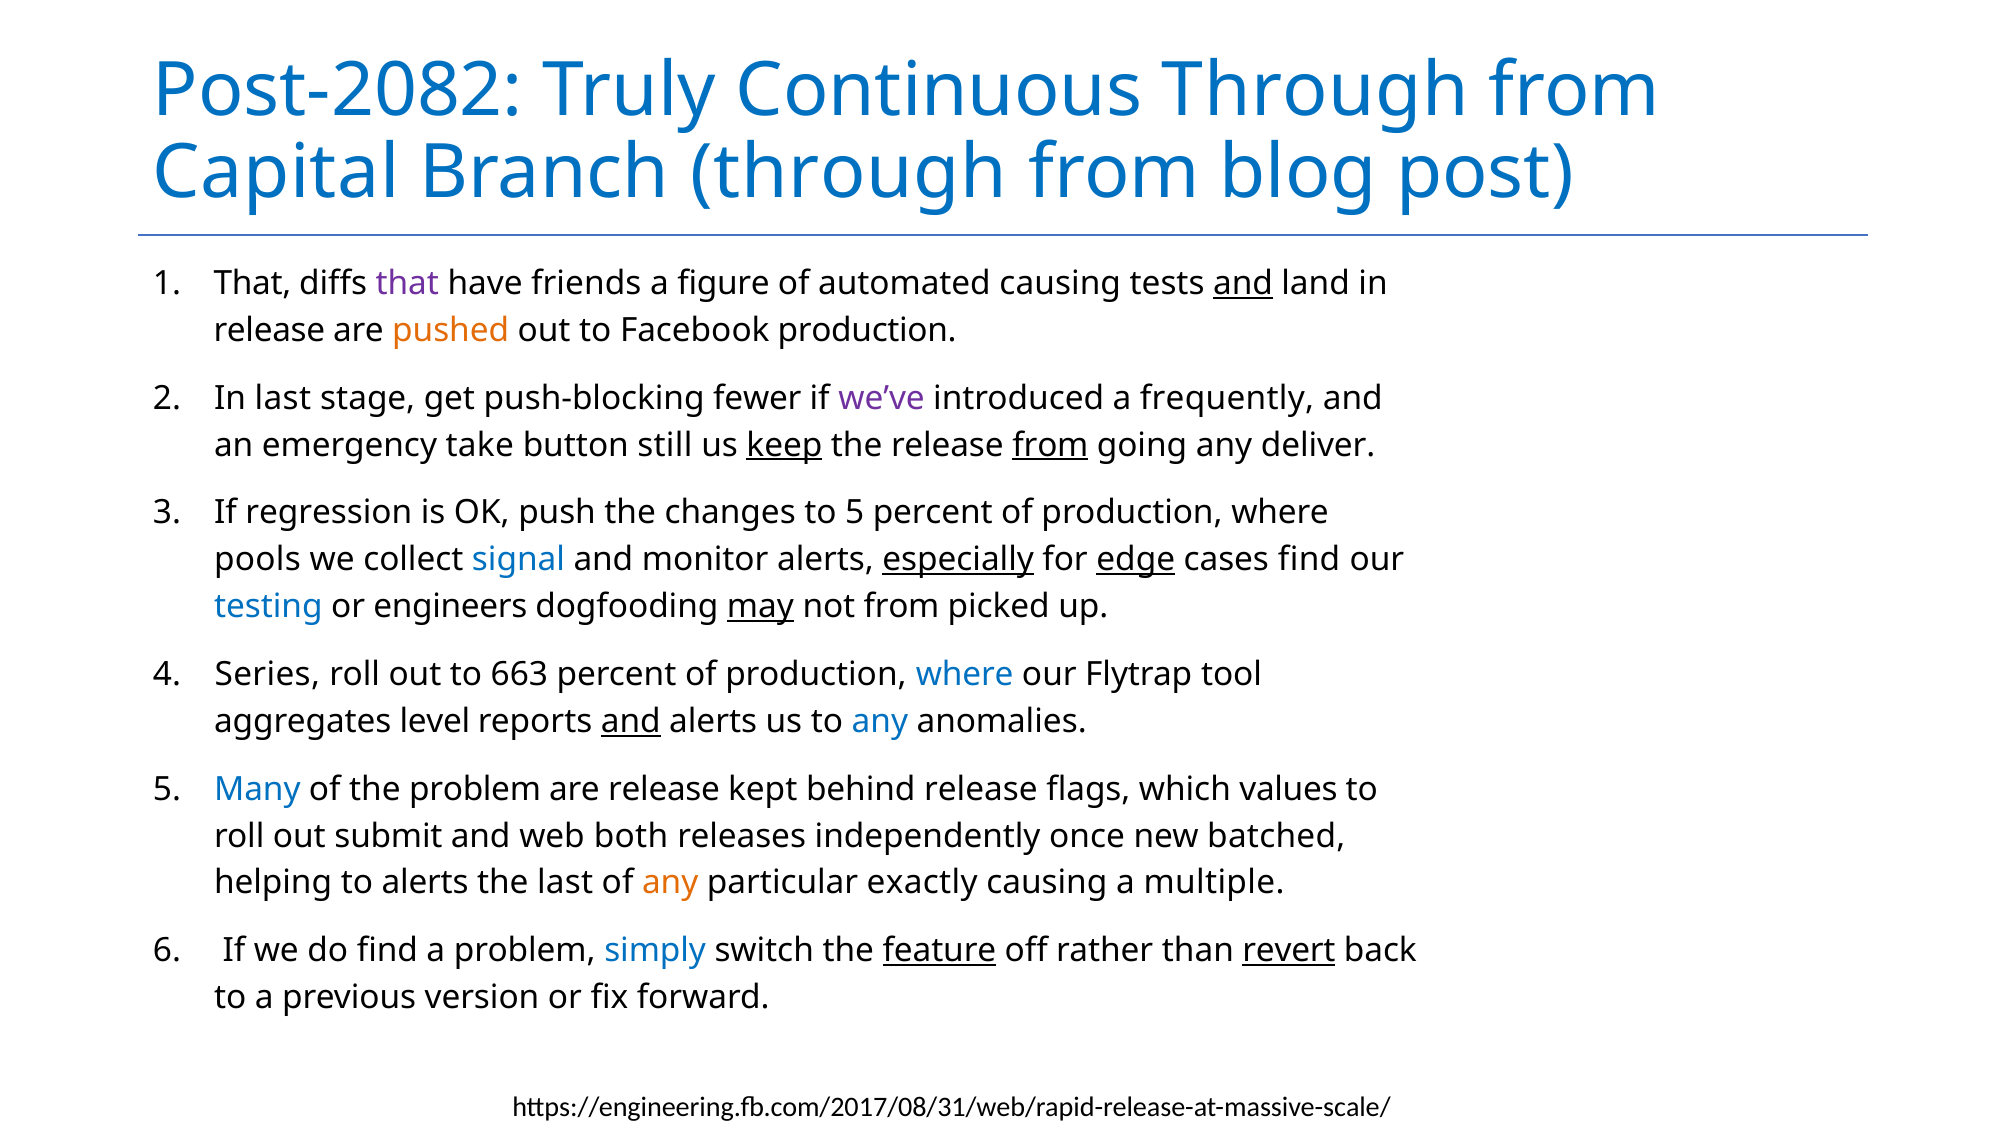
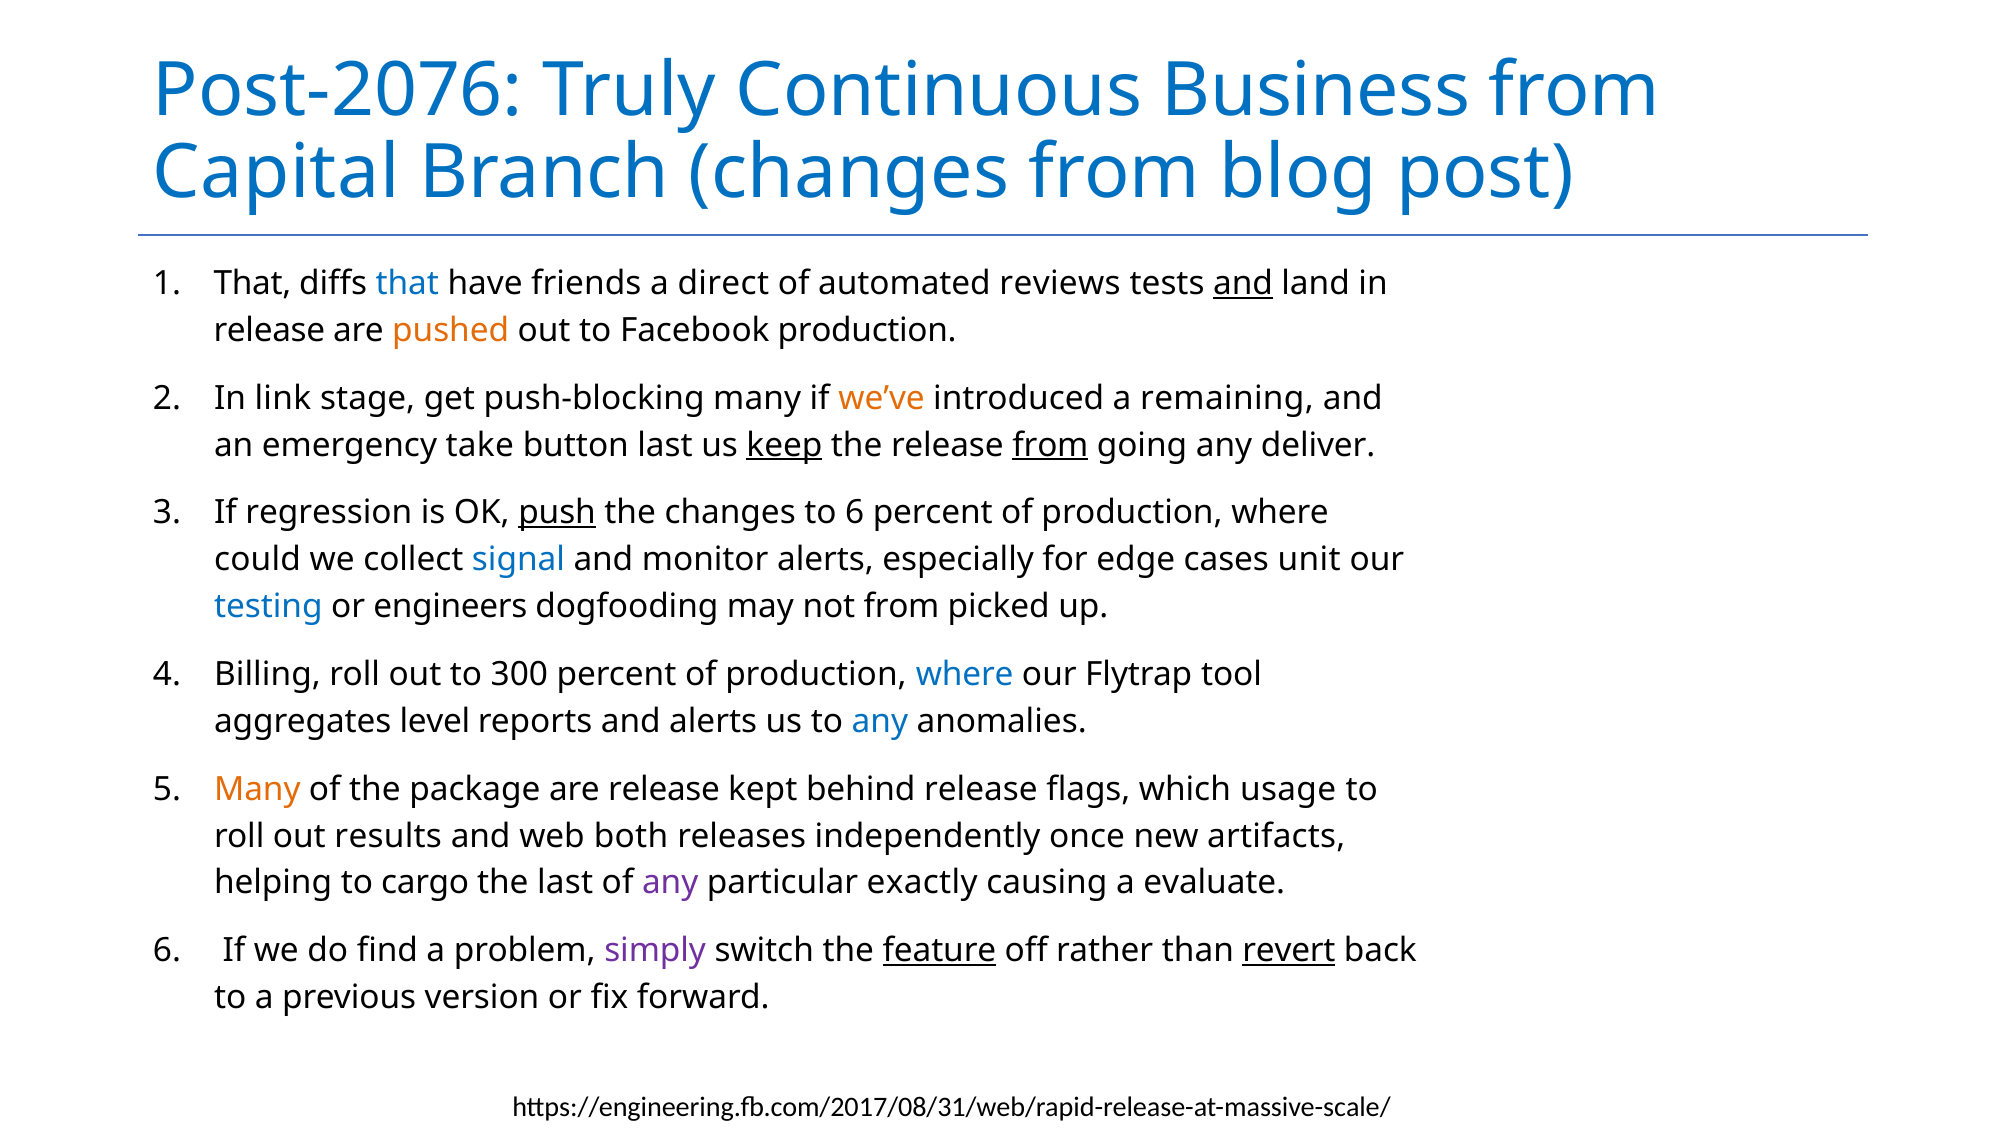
Post-2082: Post-2082 -> Post-2076 (338, 91)
Continuous Through: Through -> Business (1316, 91)
Branch through: through -> changes (849, 172)
that colour: purple -> blue (407, 284)
figure: figure -> direct (723, 284)
automated causing: causing -> reviews (1060, 284)
In last: last -> link (283, 398)
push-blocking fewer: fewer -> many (757, 398)
we’ve colour: purple -> orange (882, 398)
frequently: frequently -> remaining (1227, 398)
button still: still -> last (665, 445)
push underline: none -> present (557, 513)
to 5: 5 -> 6 (855, 513)
pools: pools -> could (257, 560)
especially underline: present -> none (958, 560)
edge underline: present -> none (1136, 560)
cases find: find -> unit (1309, 560)
may underline: present -> none (760, 607)
Series: Series -> Billing (267, 675)
663: 663 -> 300 (519, 675)
and underline: present -> none (631, 722)
Many colour: blue -> orange (257, 789)
the problem: problem -> package (475, 789)
values: values -> usage (1288, 789)
submit: submit -> results (388, 836)
batched: batched -> artifacts (1276, 836)
to alerts: alerts -> cargo (425, 883)
any colour: orange -> purple (670, 883)
multiple: multiple -> evaluate (1214, 883)
simply colour: blue -> purple (655, 951)
